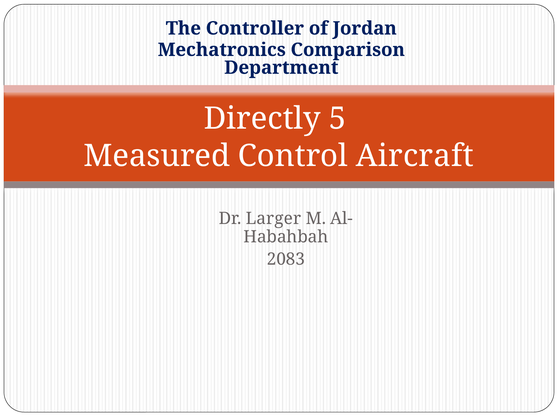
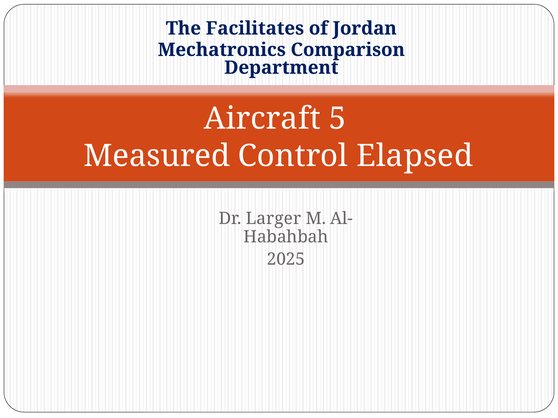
Controller: Controller -> Facilitates (255, 28)
Directly: Directly -> Aircraft (262, 119)
Aircraft: Aircraft -> Elapsed (415, 156)
2083: 2083 -> 2025 (286, 260)
